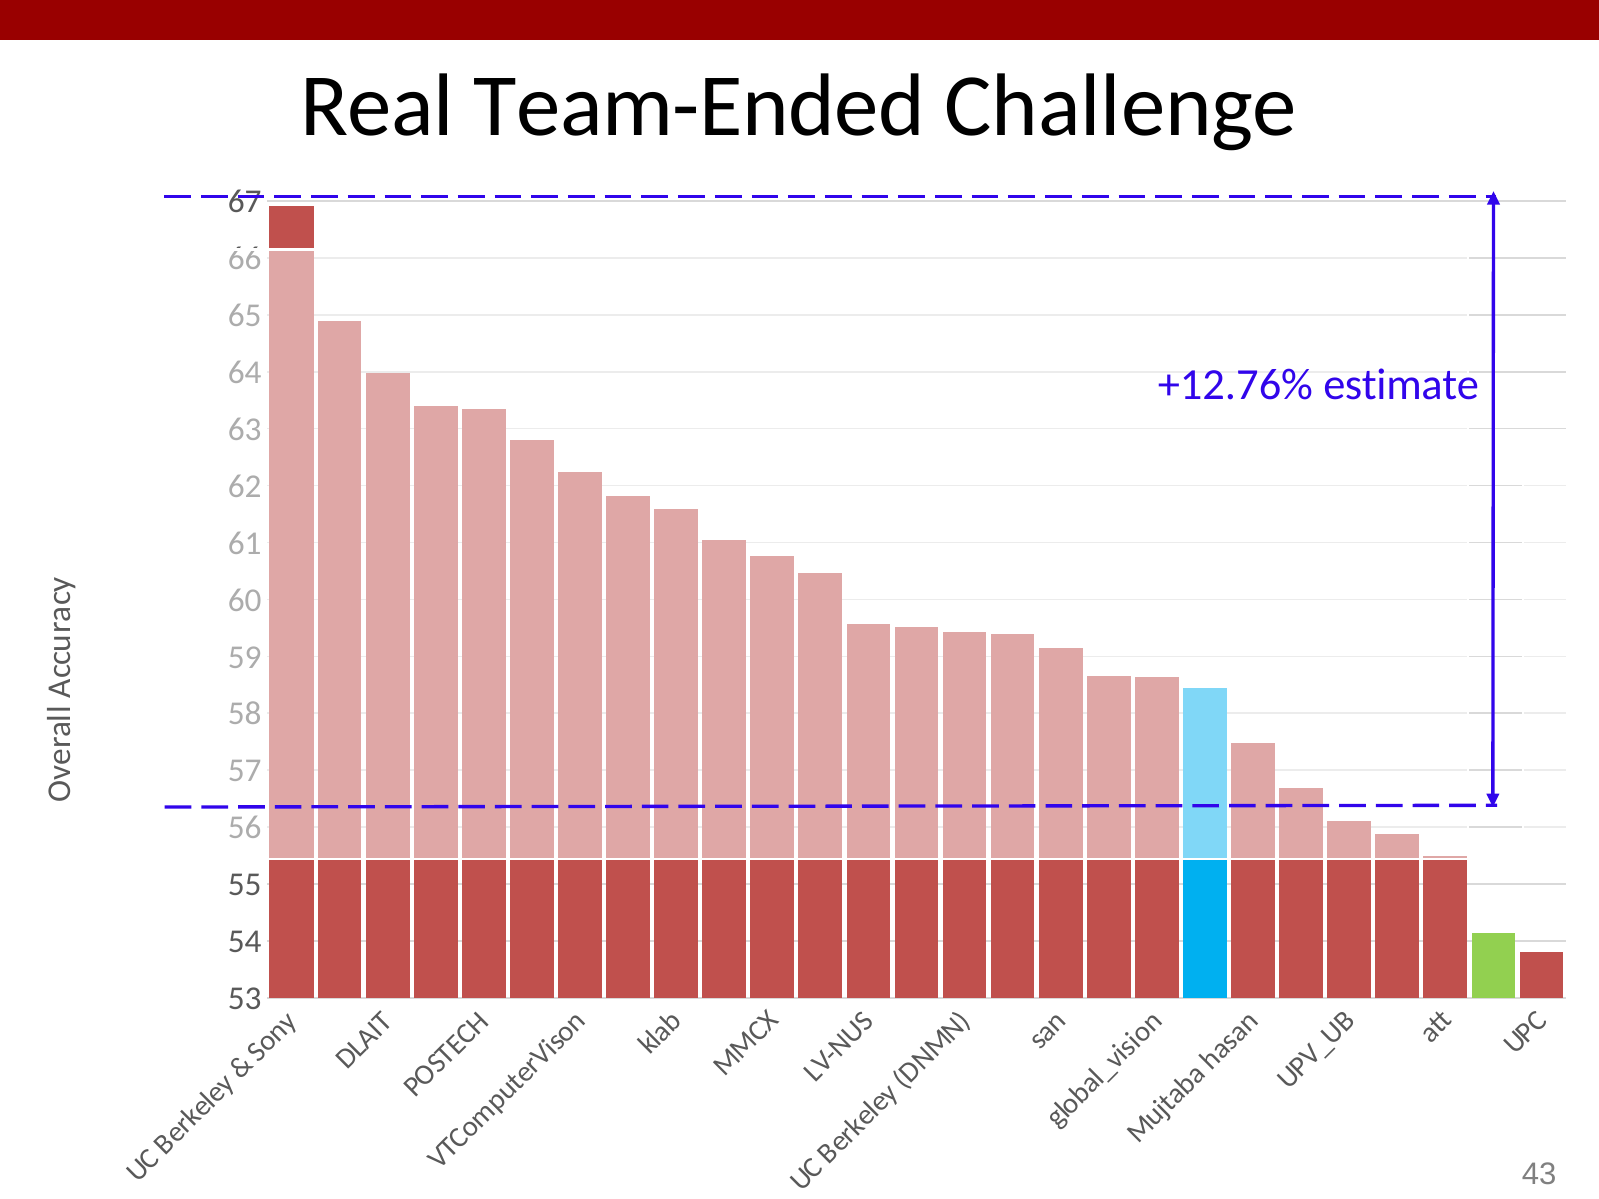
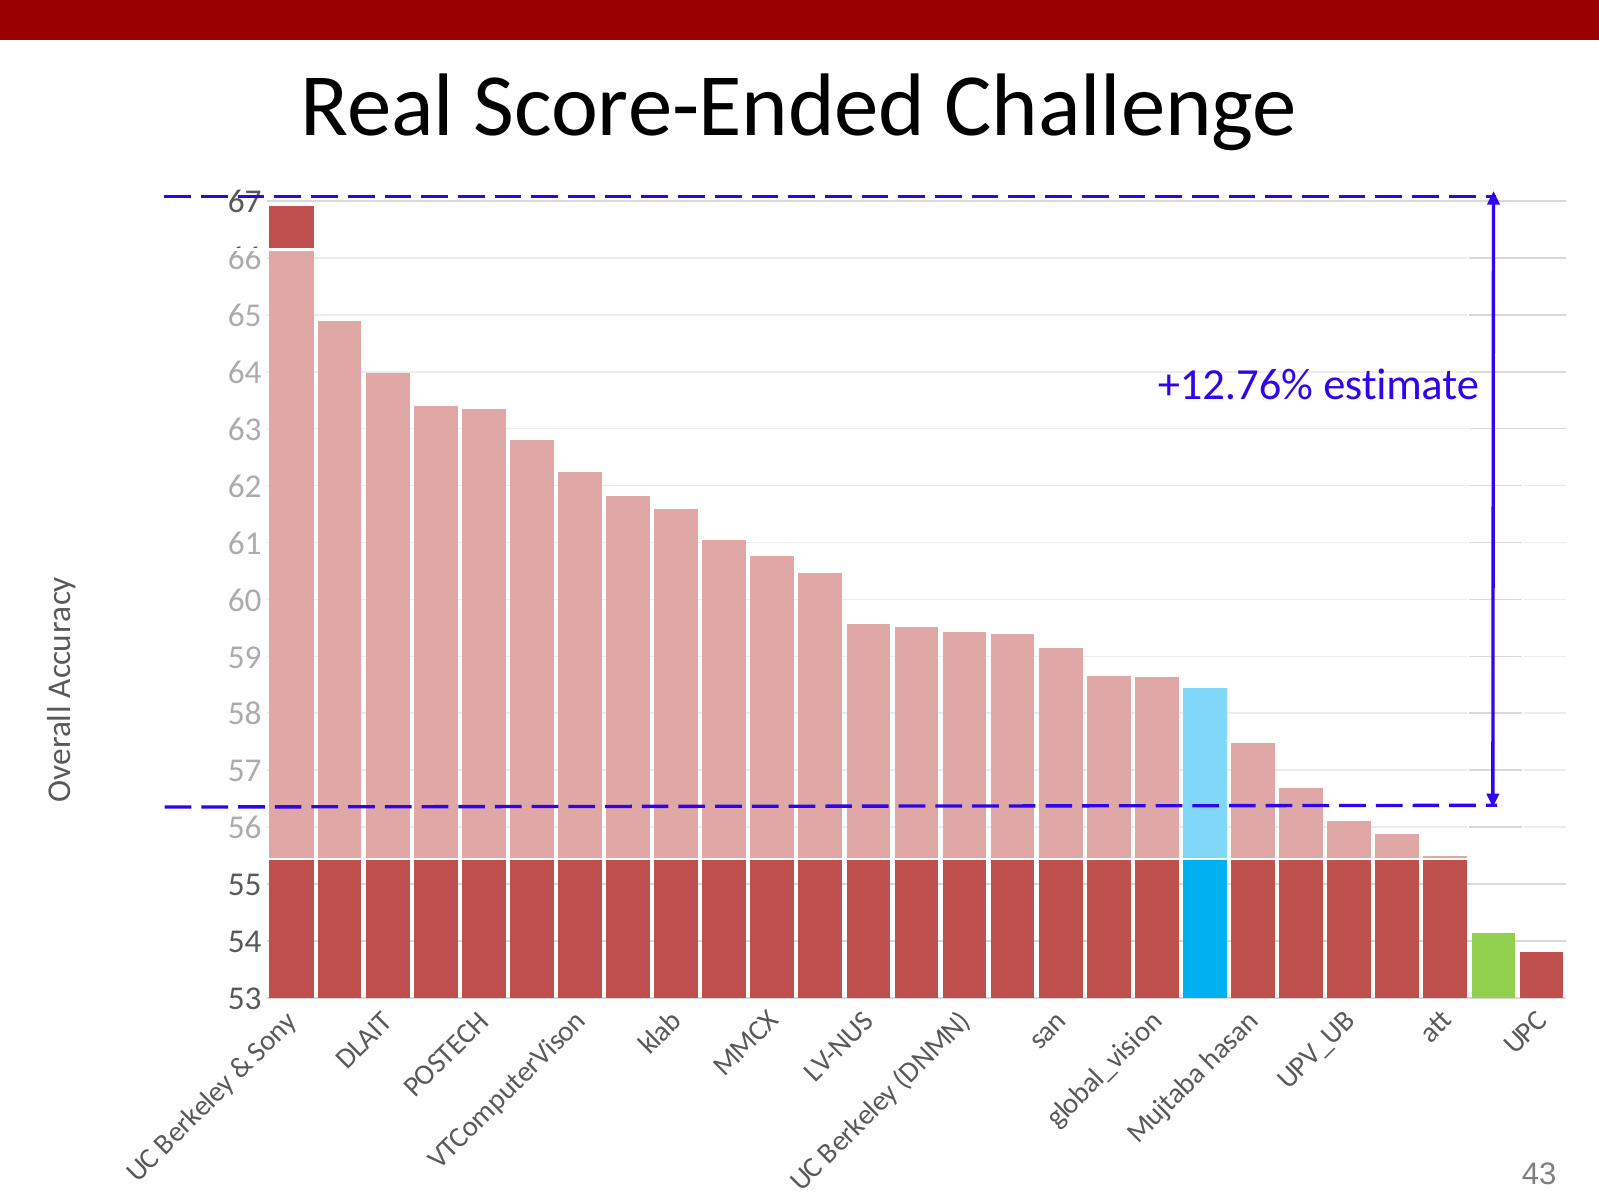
Team-Ended: Team-Ended -> Score-Ended (699, 106)
